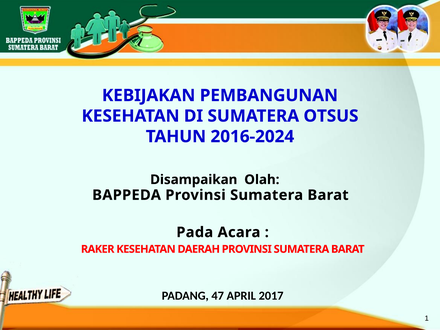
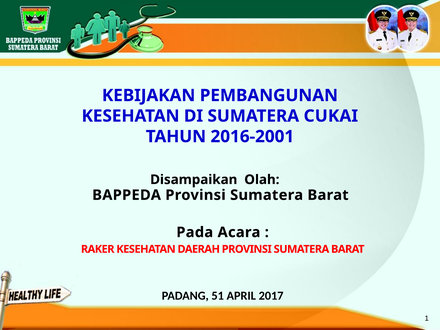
OTSUS: OTSUS -> CUKAI (331, 116)
2016-2024: 2016-2024 -> 2016-2001 (252, 137)
47: 47 -> 51 (218, 296)
